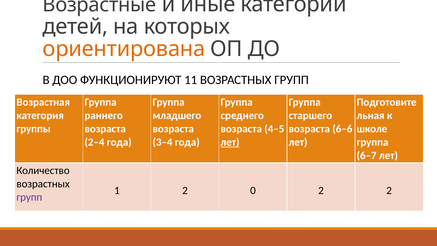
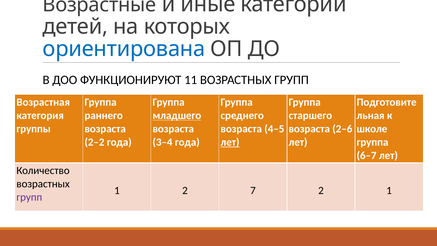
ориентирована colour: orange -> blue (124, 49)
младшего underline: none -> present (177, 115)
6–6: 6–6 -> 2–6 (342, 129)
2–4: 2–4 -> 2–2 (94, 142)
0: 0 -> 7 (253, 190)
2 2: 2 -> 1 (389, 190)
